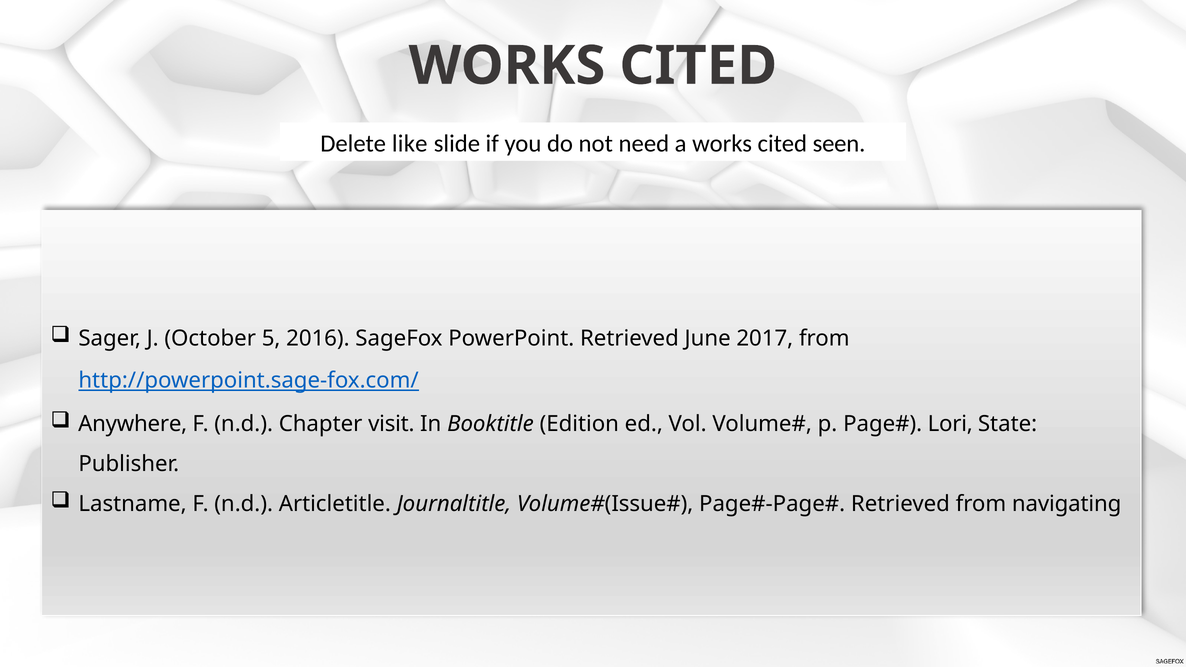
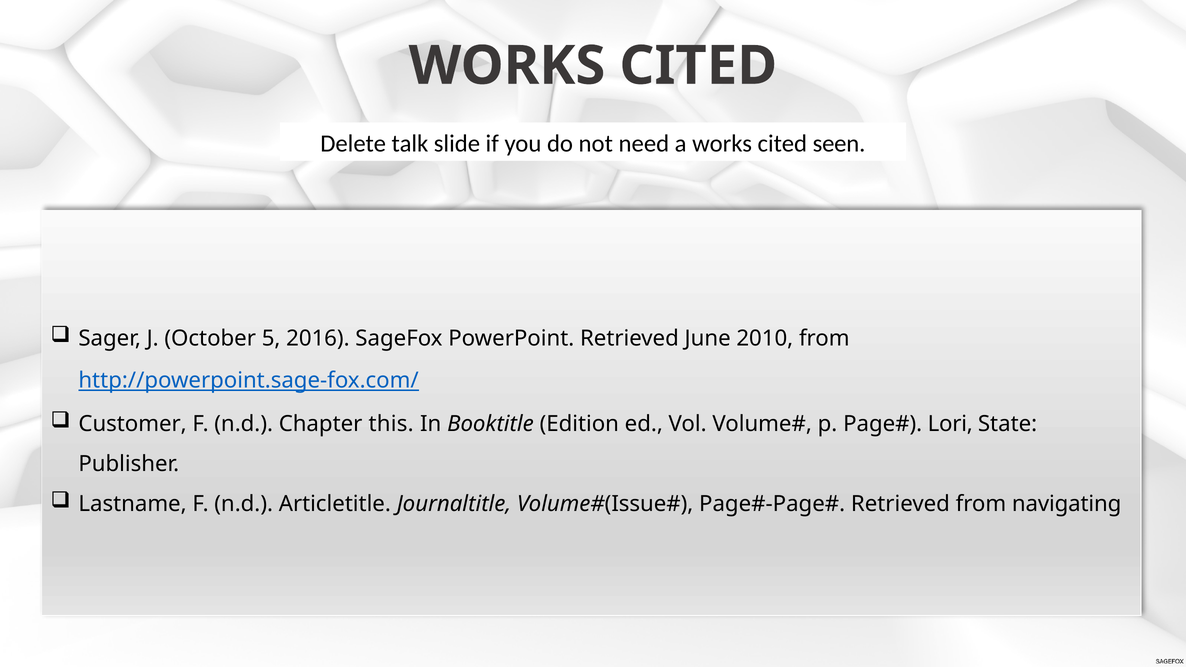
like: like -> talk (410, 143)
2017: 2017 -> 2010 (765, 338)
Anywhere: Anywhere -> Customer (133, 424)
visit: visit -> this (391, 424)
